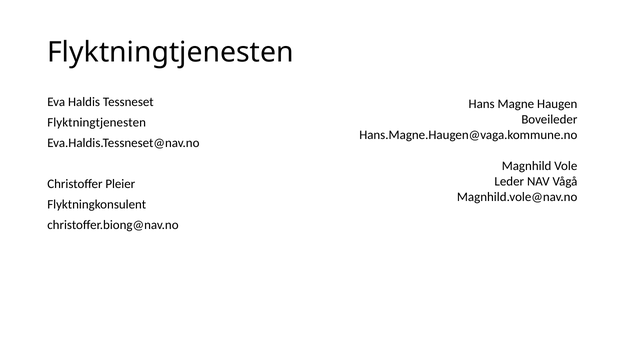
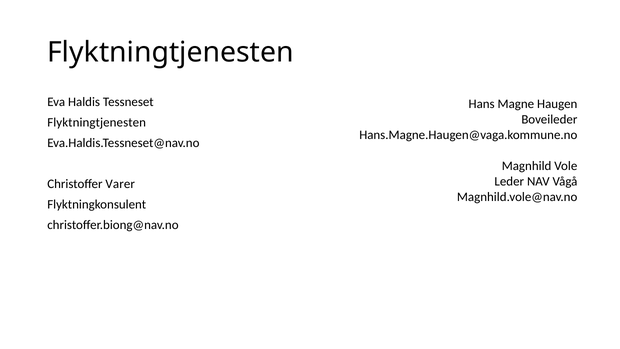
Pleier: Pleier -> Varer (120, 184)
